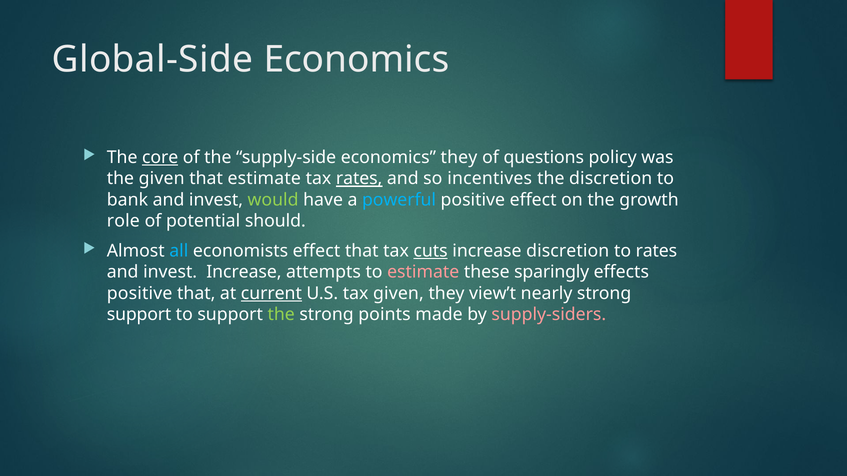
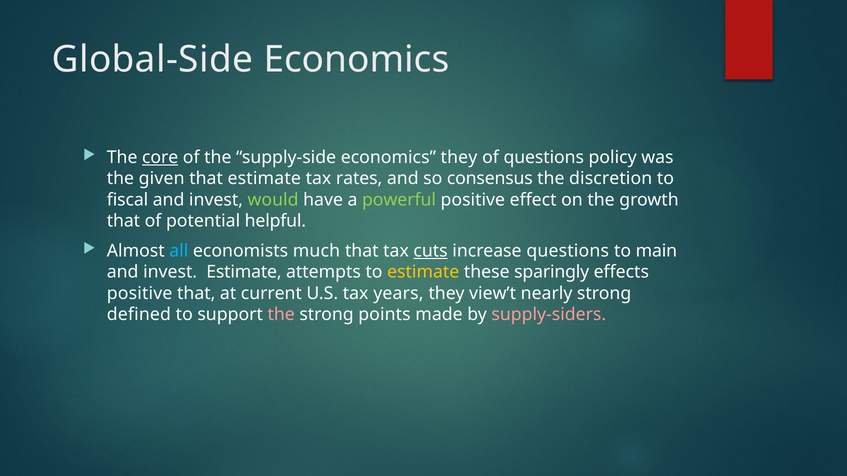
rates underline: present -> none (359, 179)
incentives: incentives -> consensus (490, 179)
bank: bank -> fiscal (128, 200)
powerful colour: light blue -> light green (399, 200)
role: role -> that (123, 221)
should: should -> helpful (275, 221)
economists effect: effect -> much (316, 251)
increase discretion: discretion -> questions (568, 251)
to rates: rates -> main (656, 251)
invest Increase: Increase -> Estimate (244, 272)
estimate colour: pink -> yellow (423, 272)
current underline: present -> none (271, 294)
tax given: given -> years (398, 294)
support: support -> defined (139, 315)
the colour: light green -> pink (281, 315)
